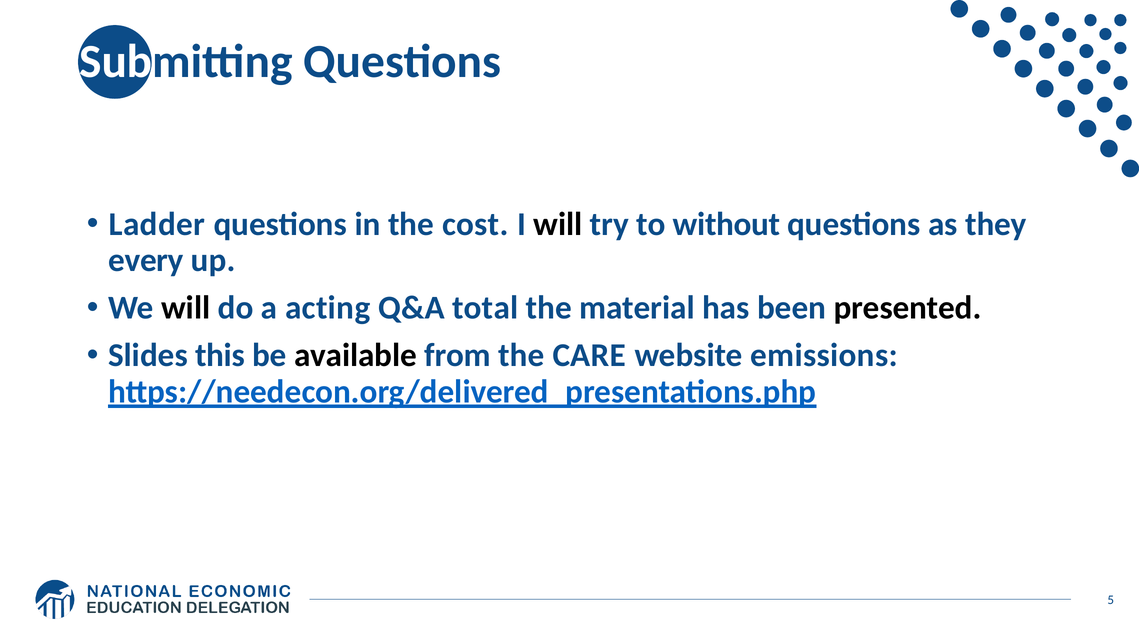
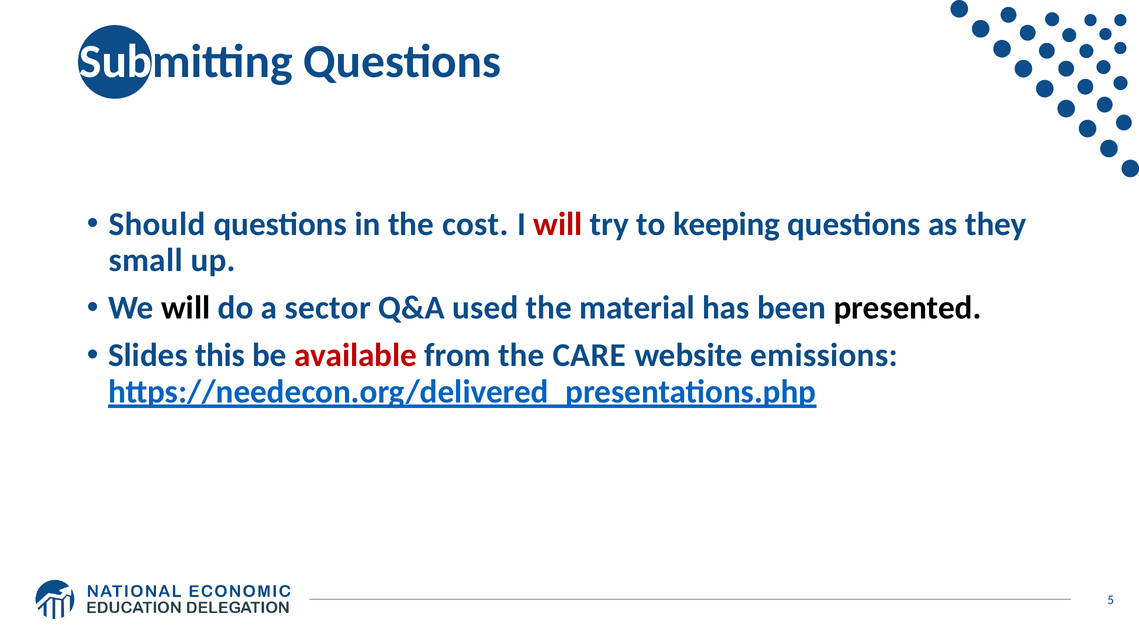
Ladder: Ladder -> Should (157, 224)
will colour: black -> red (558, 224)
without: without -> keeping (726, 224)
every: every -> small (146, 260)
acting: acting -> sector (328, 308)
total: total -> used (485, 308)
available colour: black -> red (355, 355)
